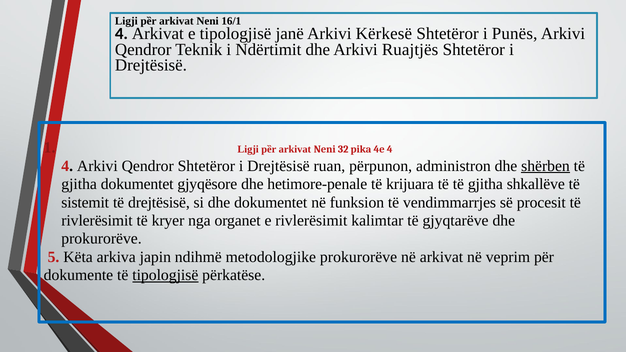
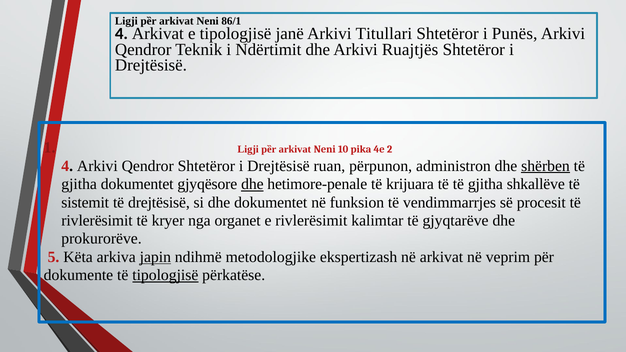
16/1: 16/1 -> 86/1 (231, 21)
Kërkesë: Kërkesë -> Titullari (384, 34)
32: 32 -> 10 (343, 149)
4e 4: 4 -> 2 (390, 149)
dhe underline: none -> present (252, 184)
japin underline: none -> present (155, 257)
metodologjike prokurorëve: prokurorëve -> ekspertizash (359, 257)
